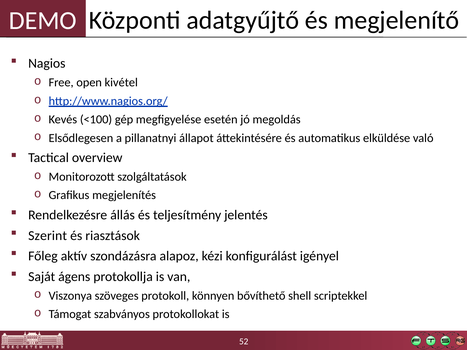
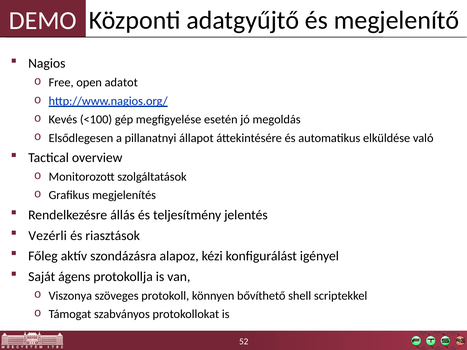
kivétel: kivétel -> adatot (121, 83)
Szerint: Szerint -> Vezérli (48, 236)
